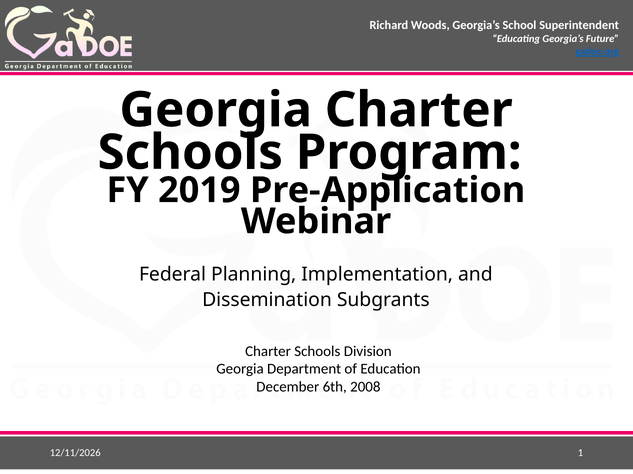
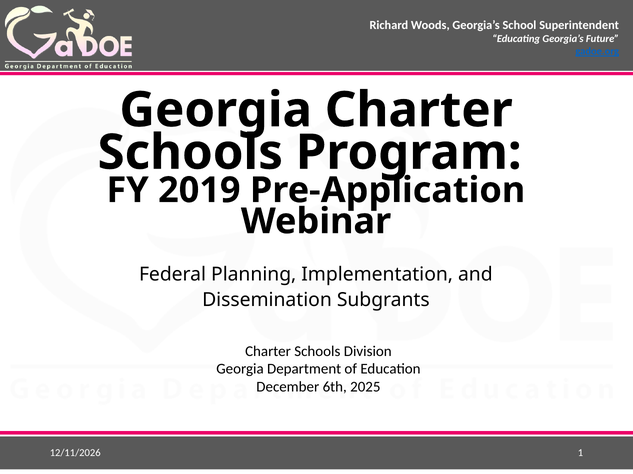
2008: 2008 -> 2025 (365, 388)
